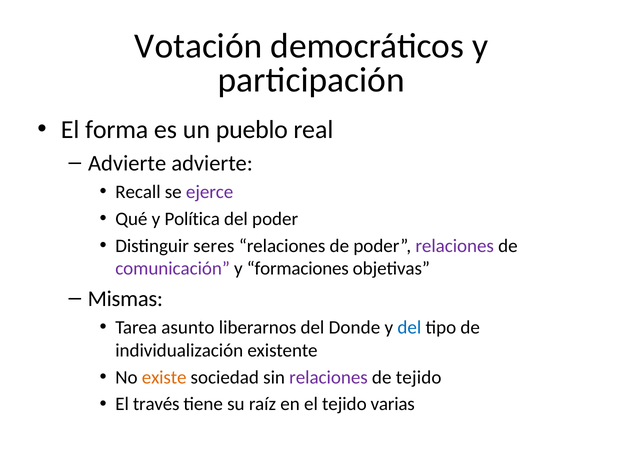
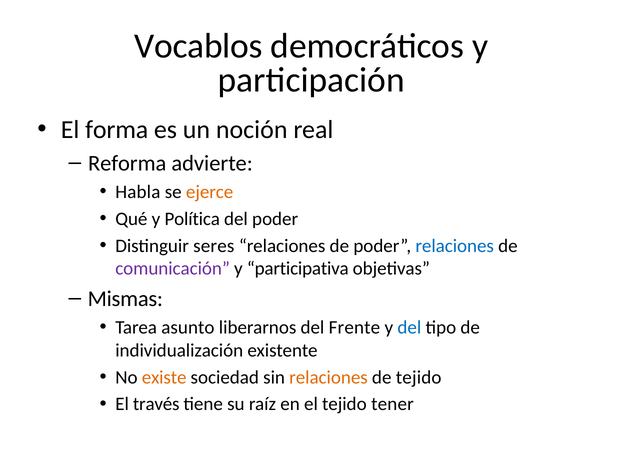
Votación: Votación -> Vocablos (199, 46)
pueblo: pueblo -> noción (252, 130)
Advierte: Advierte -> Reforma (127, 163)
Recall: Recall -> Habla (138, 192)
ejerce colour: purple -> orange (210, 192)
relaciones colour: purple -> blue (455, 246)
formaciones: formaciones -> participativa (298, 269)
Donde: Donde -> Frente (354, 328)
relaciones colour: purple -> orange (328, 377)
varias: varias -> tener (392, 404)
